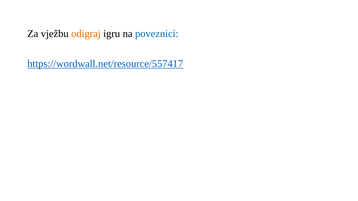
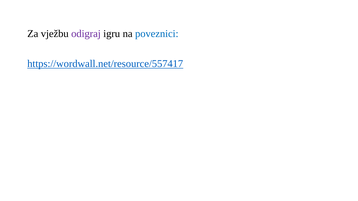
odigraj colour: orange -> purple (86, 34)
